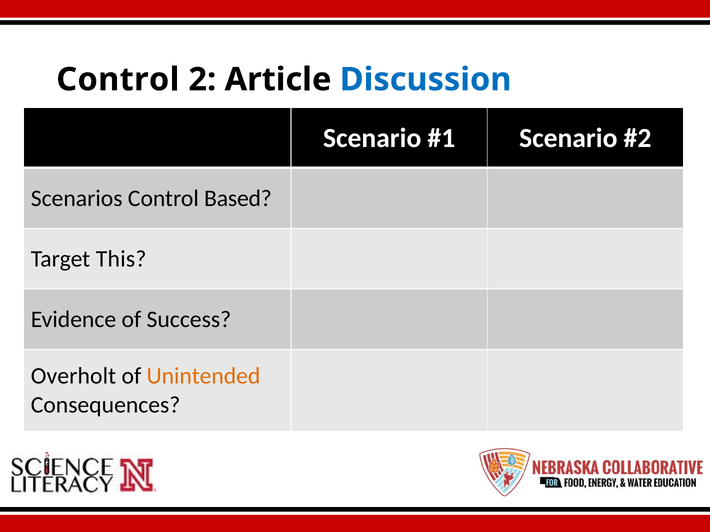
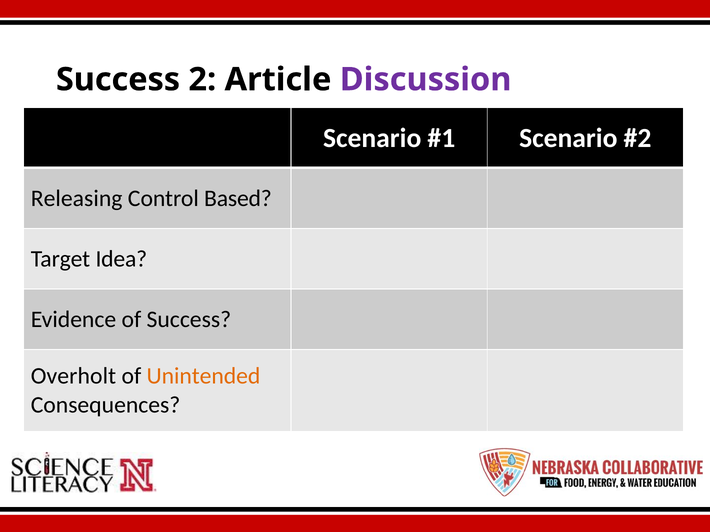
Control: Control -> Success (118, 80)
Discussion colour: blue -> purple (426, 80)
Scenarios: Scenarios -> Releasing (77, 199)
This: This -> Idea (121, 259)
